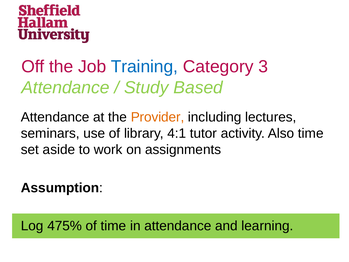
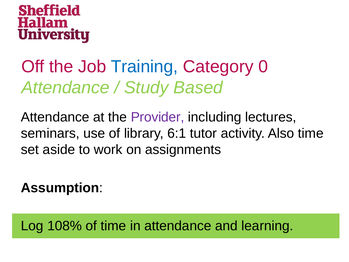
3: 3 -> 0 (263, 66)
Provider colour: orange -> purple (158, 117)
4:1: 4:1 -> 6:1 (177, 133)
475%: 475% -> 108% (65, 226)
